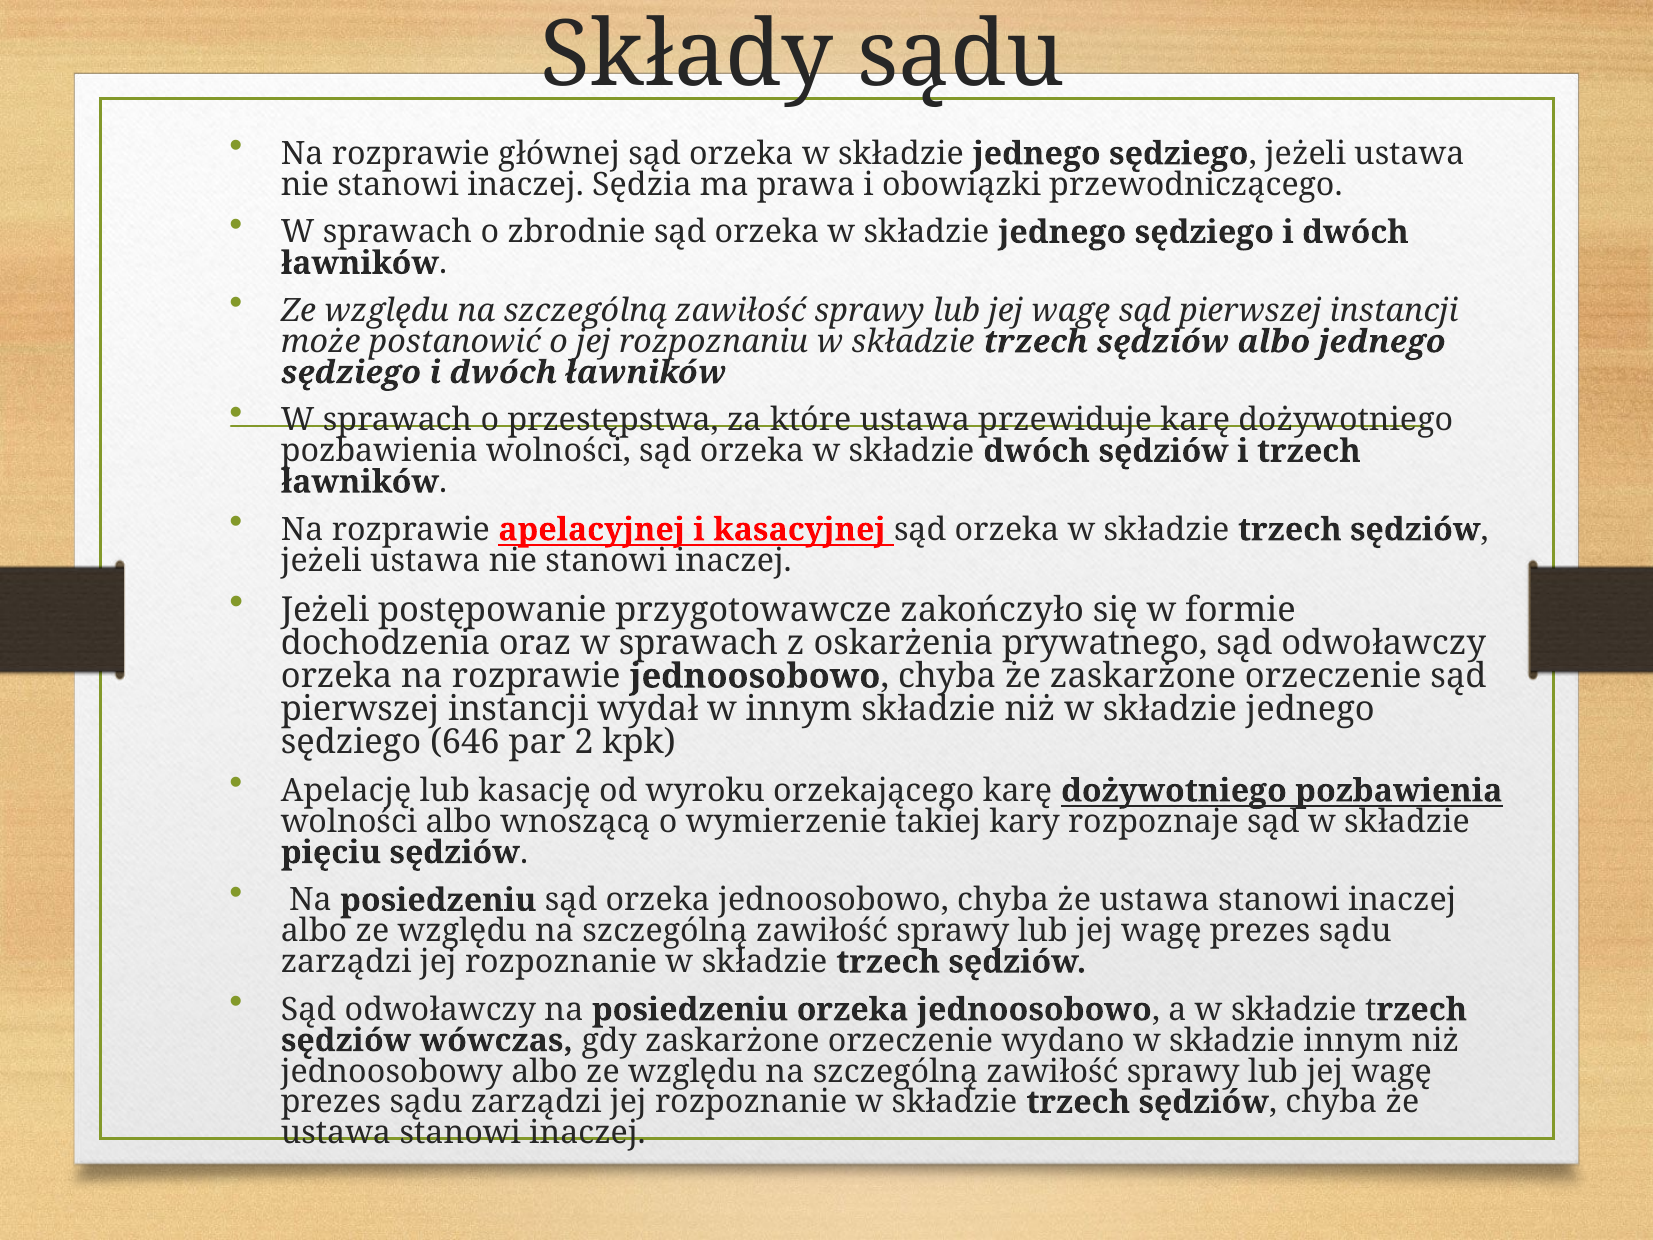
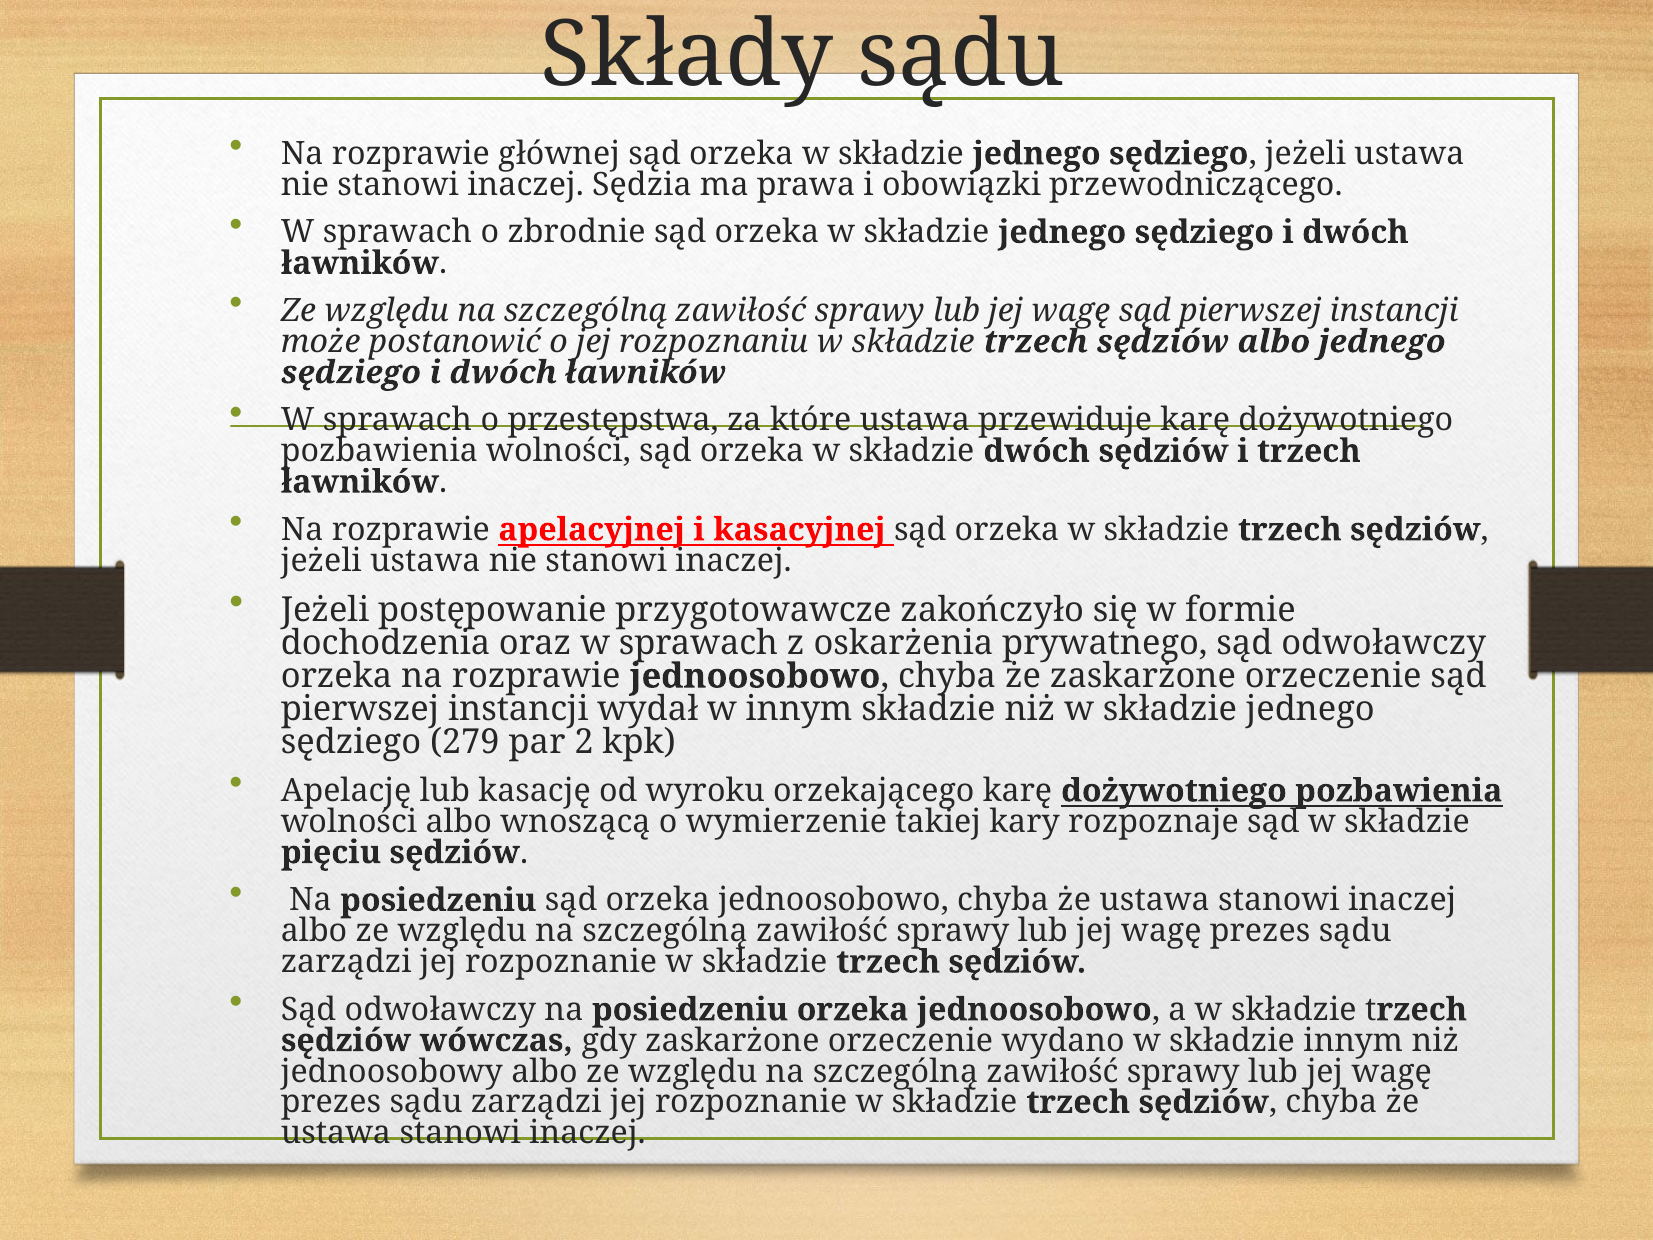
646: 646 -> 279 (465, 742)
